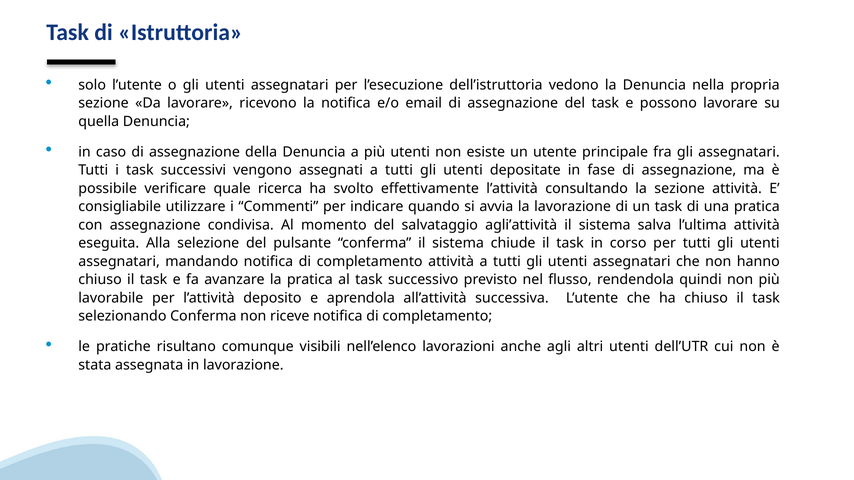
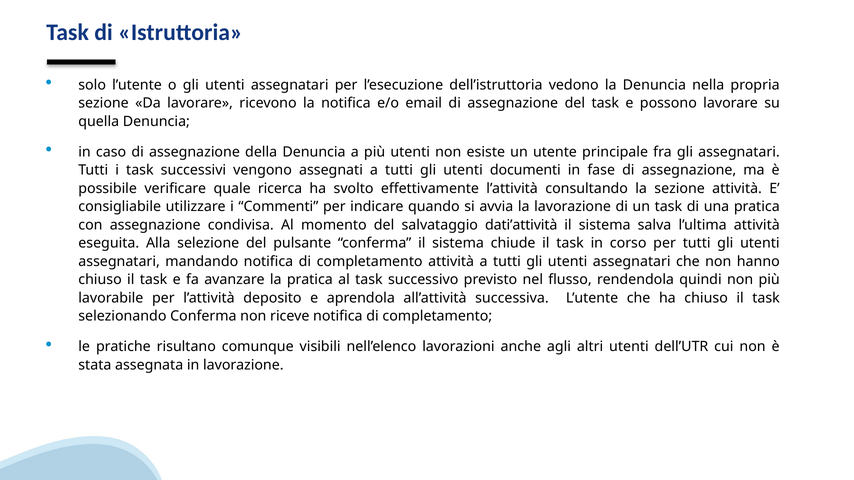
depositate: depositate -> documenti (525, 170)
agli’attività: agli’attività -> dati’attività (521, 225)
